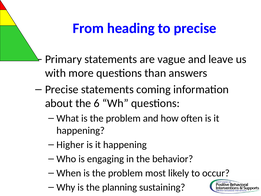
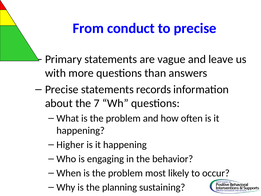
heading: heading -> conduct (131, 28)
coming: coming -> records (154, 89)
6: 6 -> 7 (97, 103)
